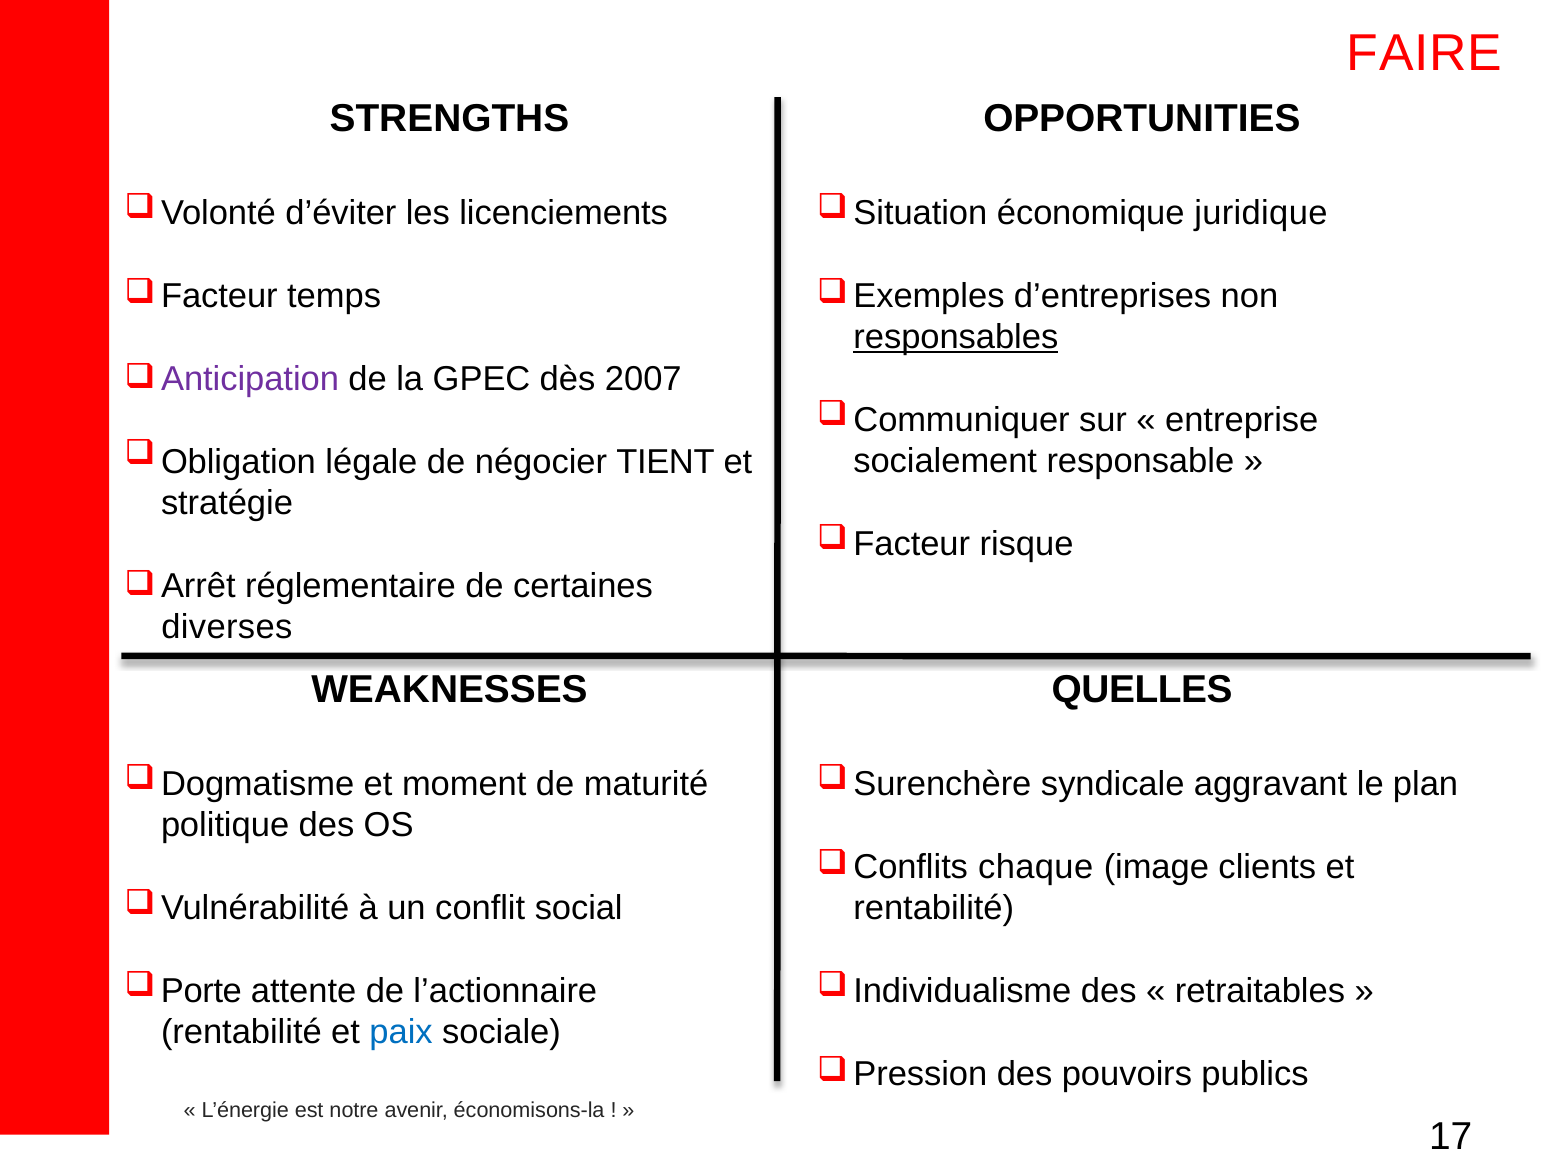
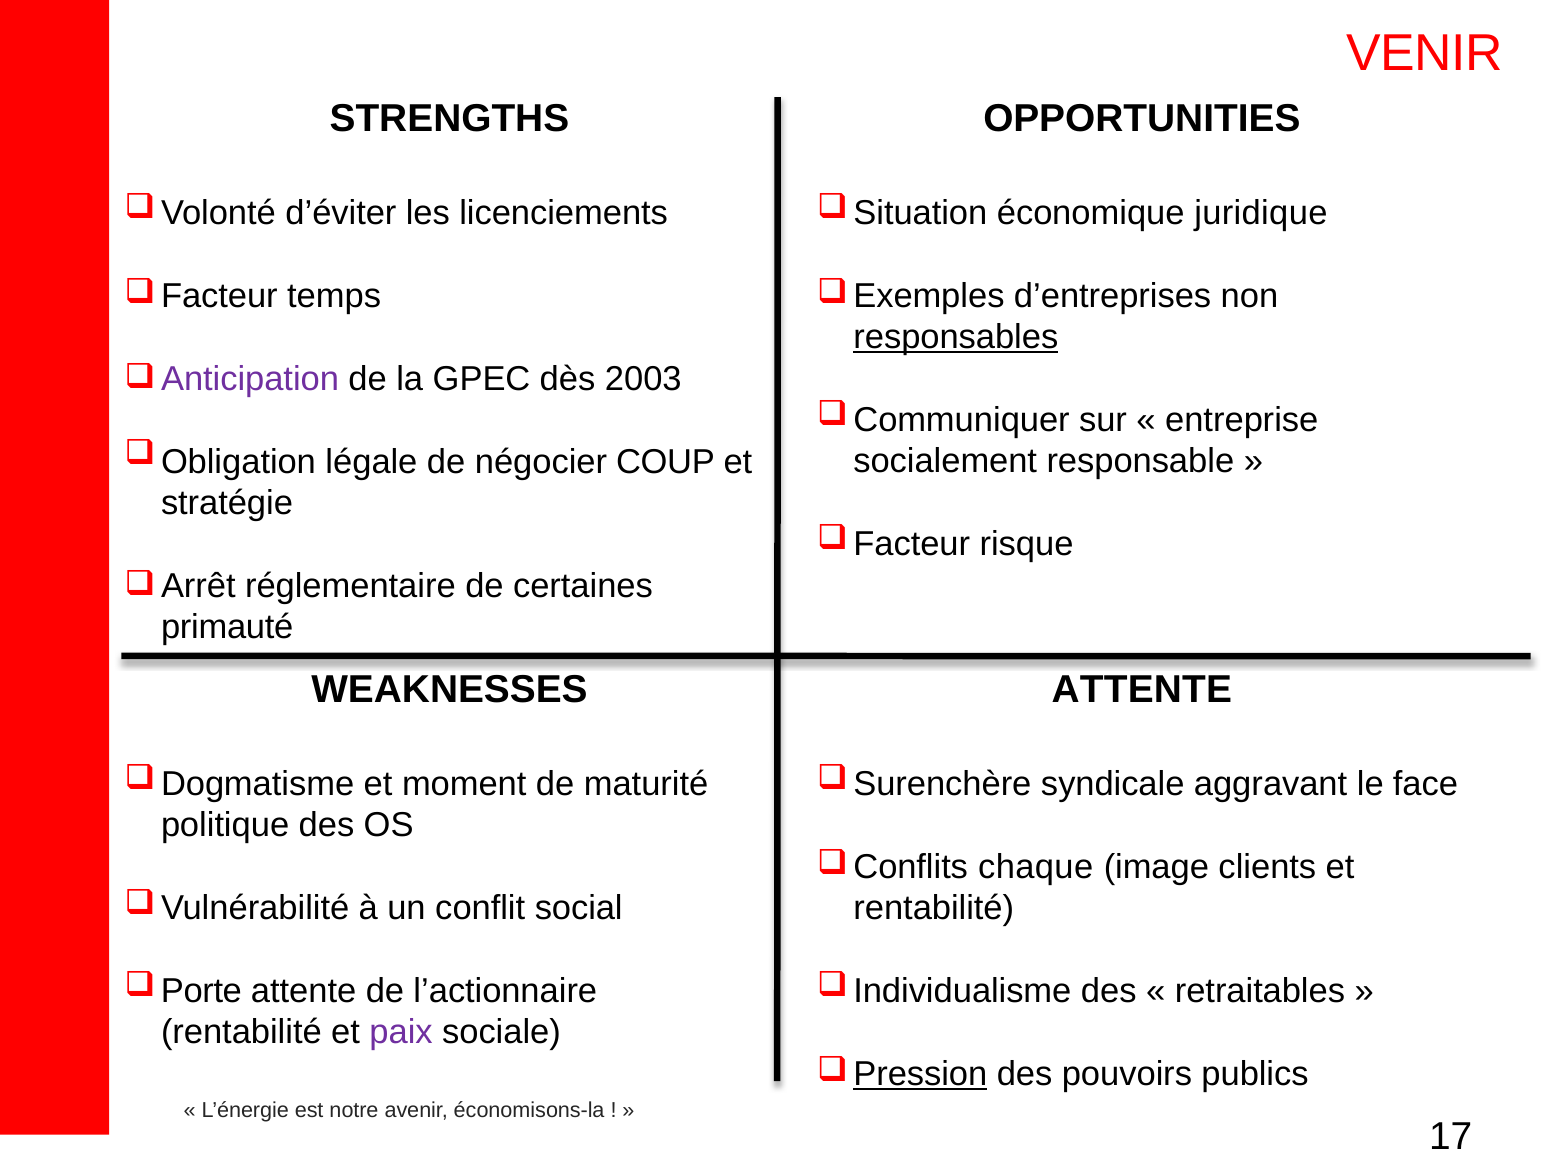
FAIRE: FAIRE -> VENIR (1425, 53)
2007: 2007 -> 2003 (643, 379)
TIENT: TIENT -> COUP (665, 462)
diverses: diverses -> primauté (227, 628)
QUELLES: QUELLES -> ATTENTE (1142, 690)
plan: plan -> face (1426, 784)
paix colour: blue -> purple (401, 1033)
Pression underline: none -> present (920, 1074)
